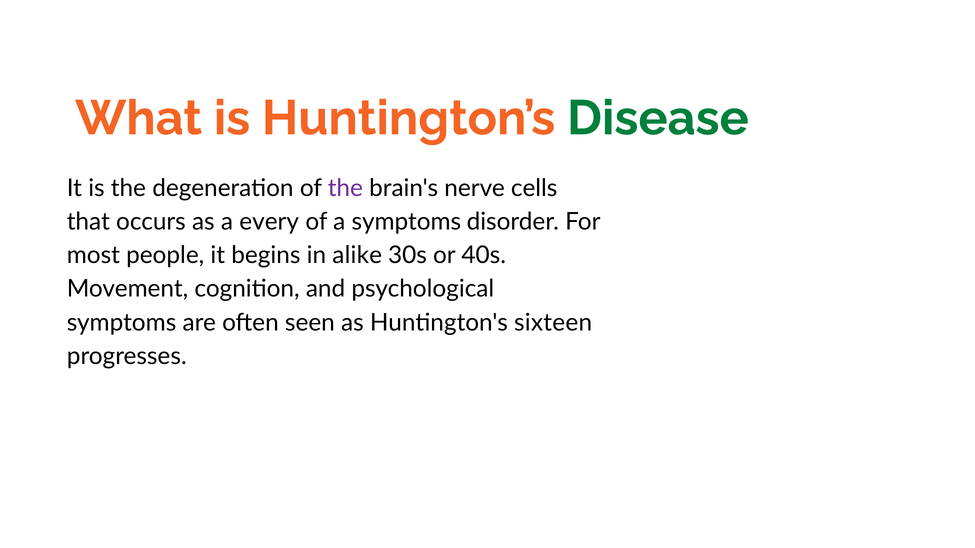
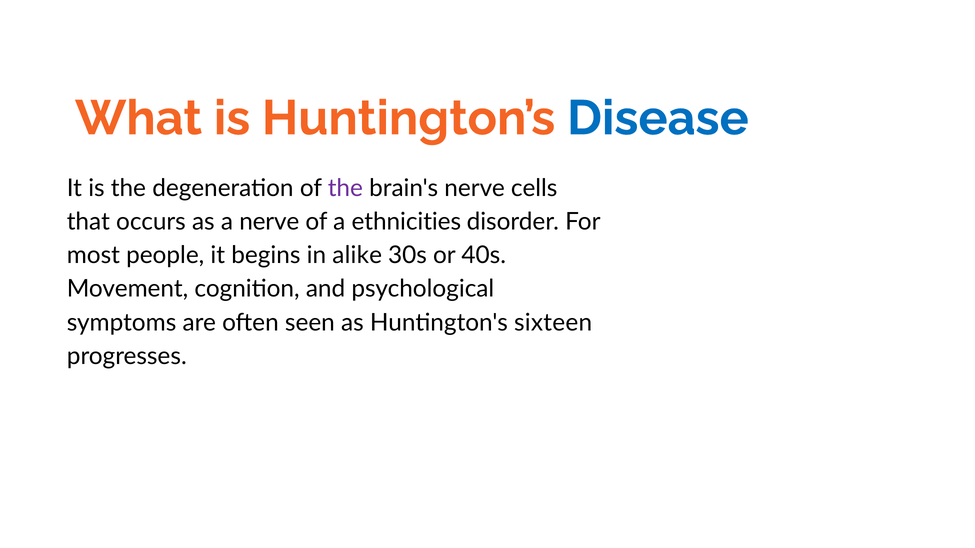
Disease colour: green -> blue (658, 118)
a every: every -> nerve (269, 222)
a symptoms: symptoms -> ethnicities (406, 222)
